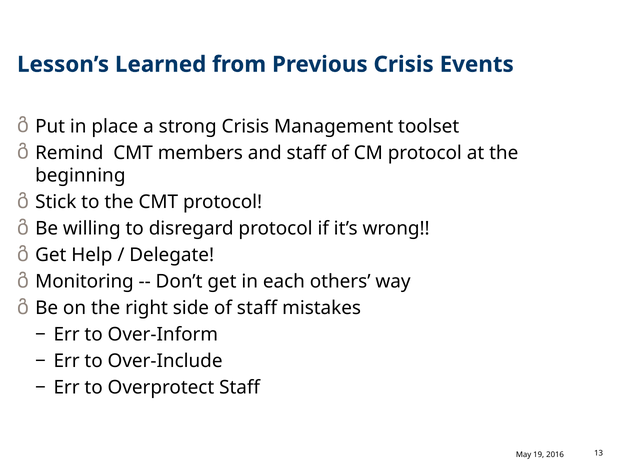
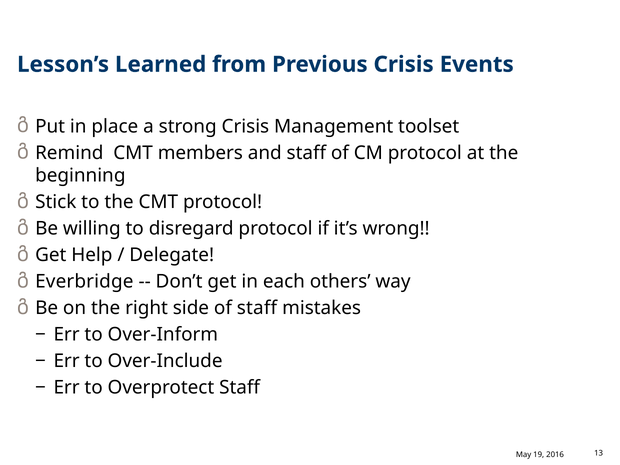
Monitoring: Monitoring -> Everbridge (84, 282)
